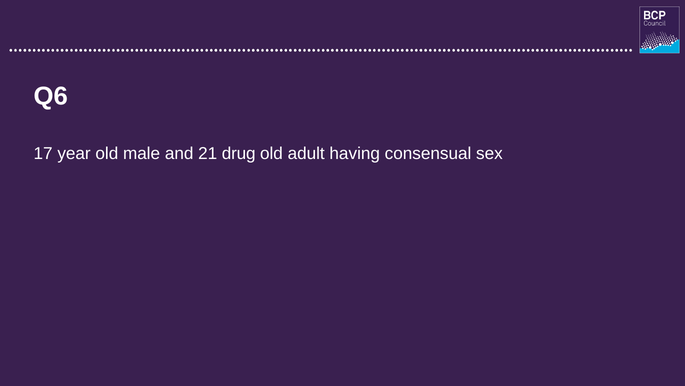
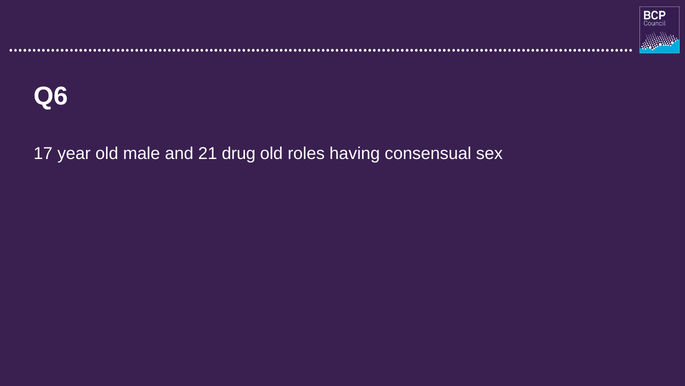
adult: adult -> roles (306, 153)
